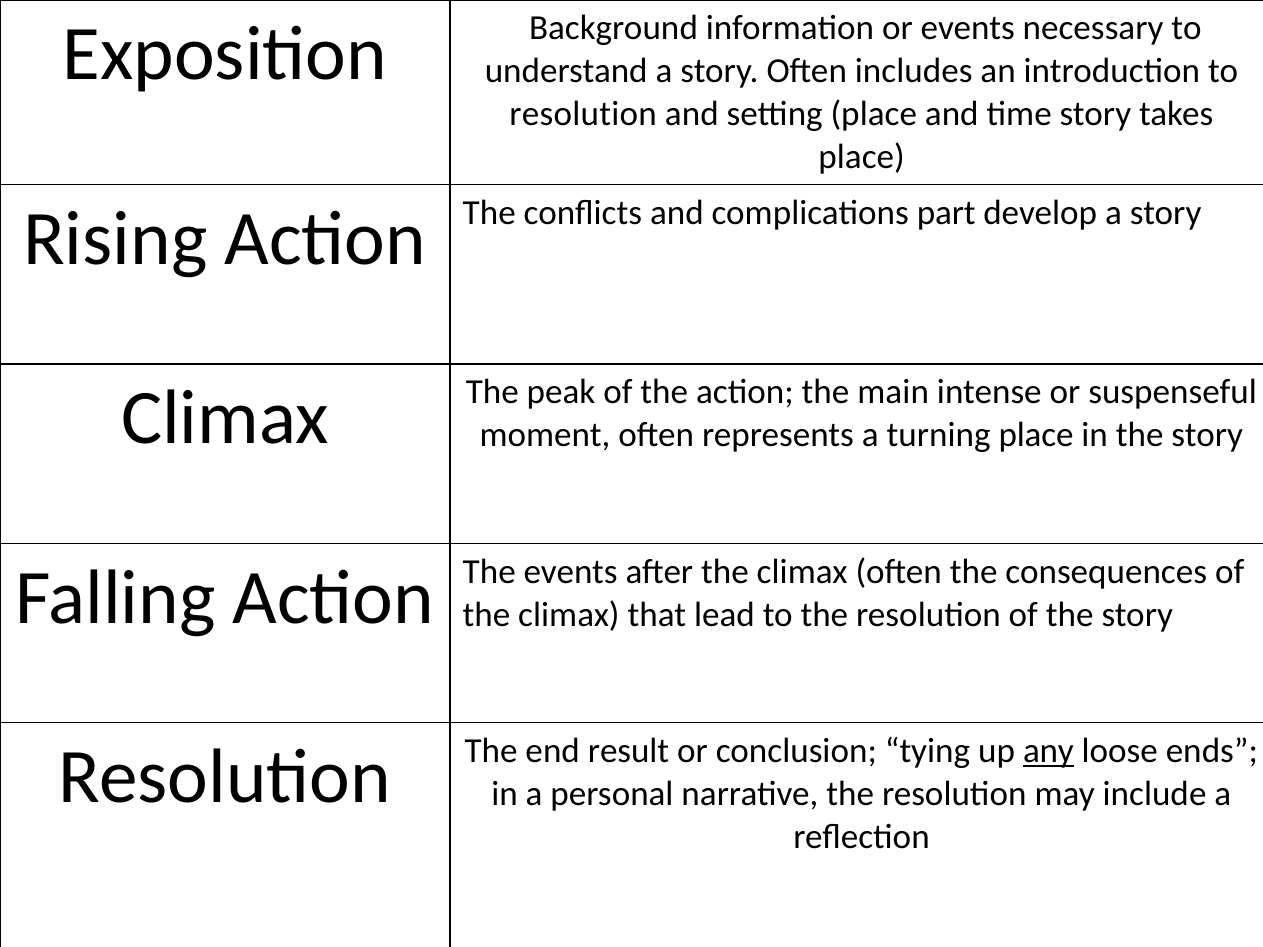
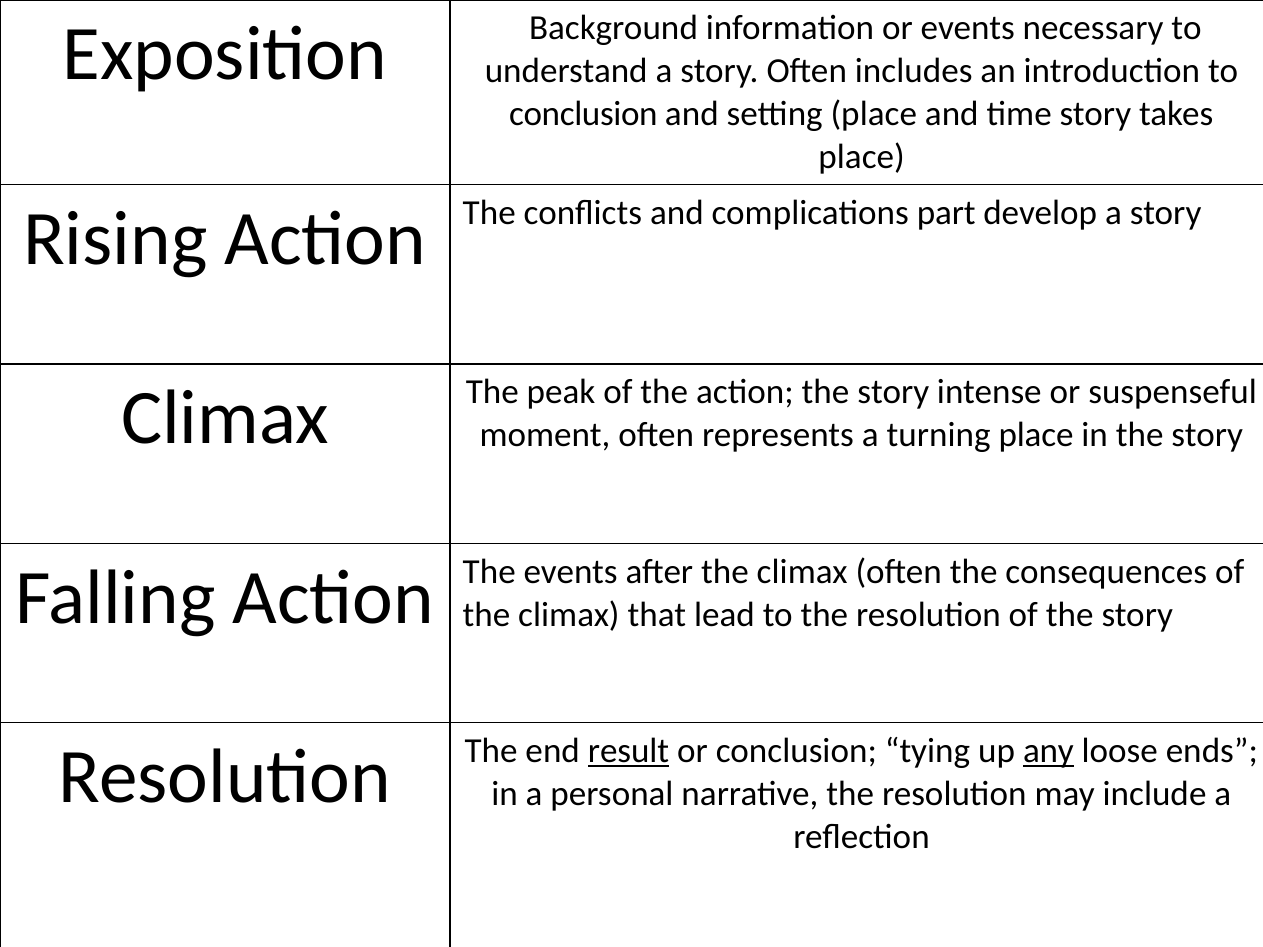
resolution: resolution -> conclusion (583, 114)
action the main: main -> story (893, 392)
result underline: none -> present (629, 751)
